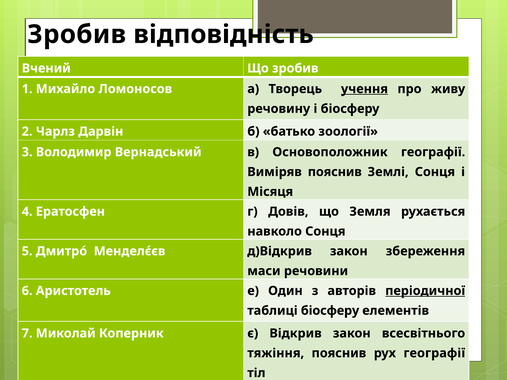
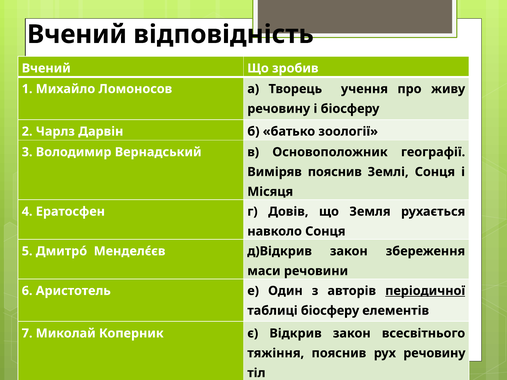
Зробив: Зробив -> Вчений (77, 34)
учення underline: present -> none (364, 89)
рух географії: географії -> речовину (434, 353)
